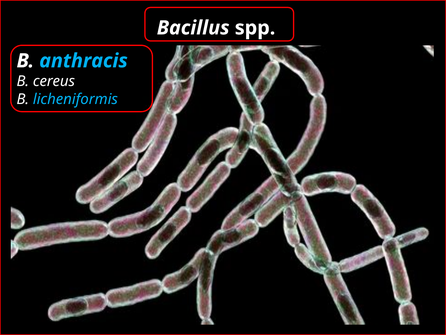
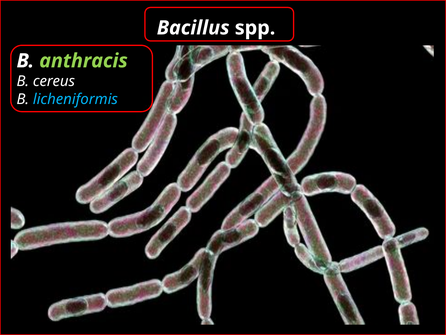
anthracis colour: light blue -> light green (84, 61)
